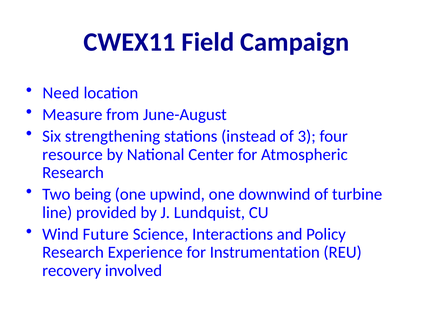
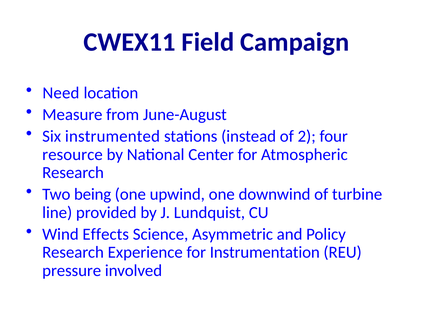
strengthening: strengthening -> instrumented (112, 136)
3: 3 -> 2 (307, 136)
Future: Future -> Effects (106, 234)
Interactions: Interactions -> Asymmetric (233, 234)
recovery: recovery -> pressure (72, 270)
